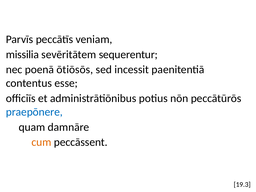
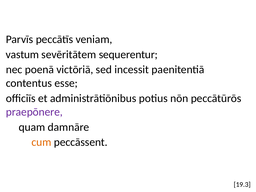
missilia: missilia -> vastum (22, 55)
ōtiōsōs: ōtiōsōs -> victōriā (75, 70)
praepōnere colour: blue -> purple (34, 112)
